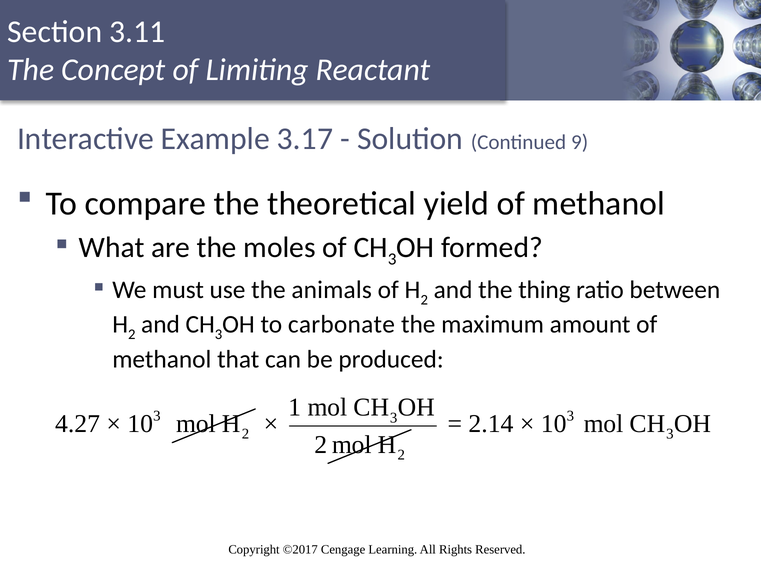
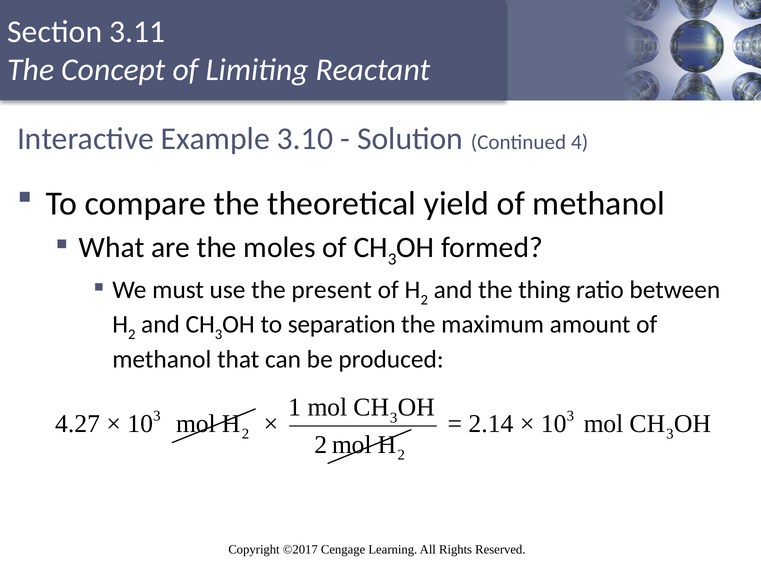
3.17: 3.17 -> 3.10 (305, 139)
9: 9 -> 4 (580, 143)
animals: animals -> present (332, 290)
carbonate: carbonate -> separation (342, 325)
